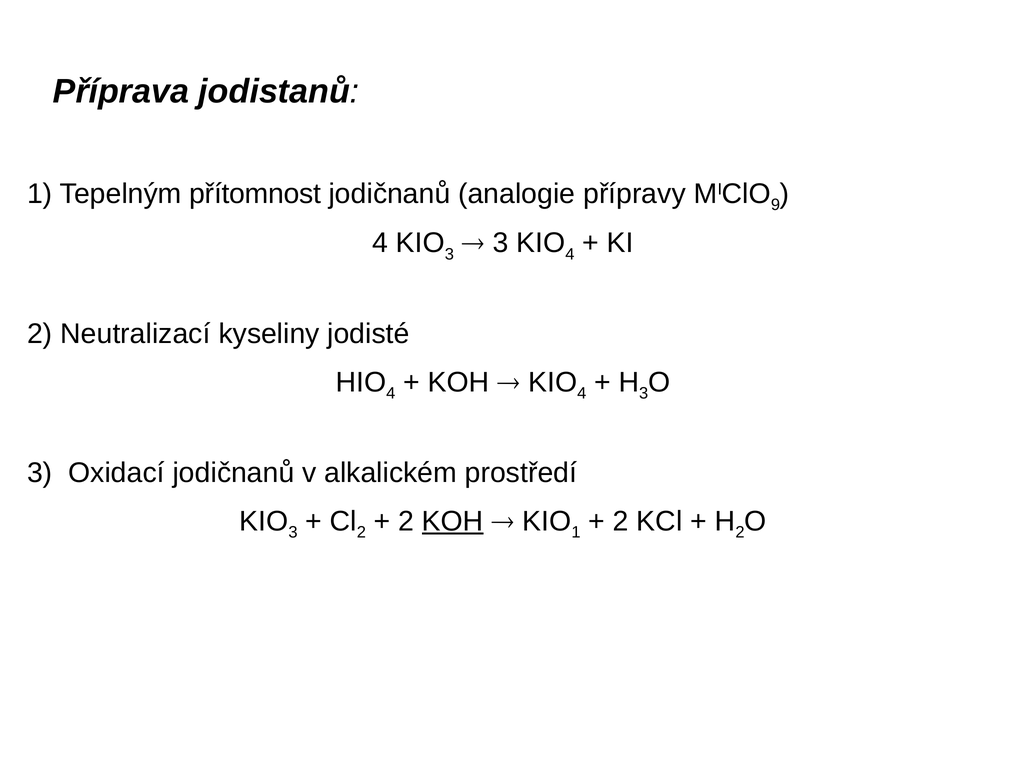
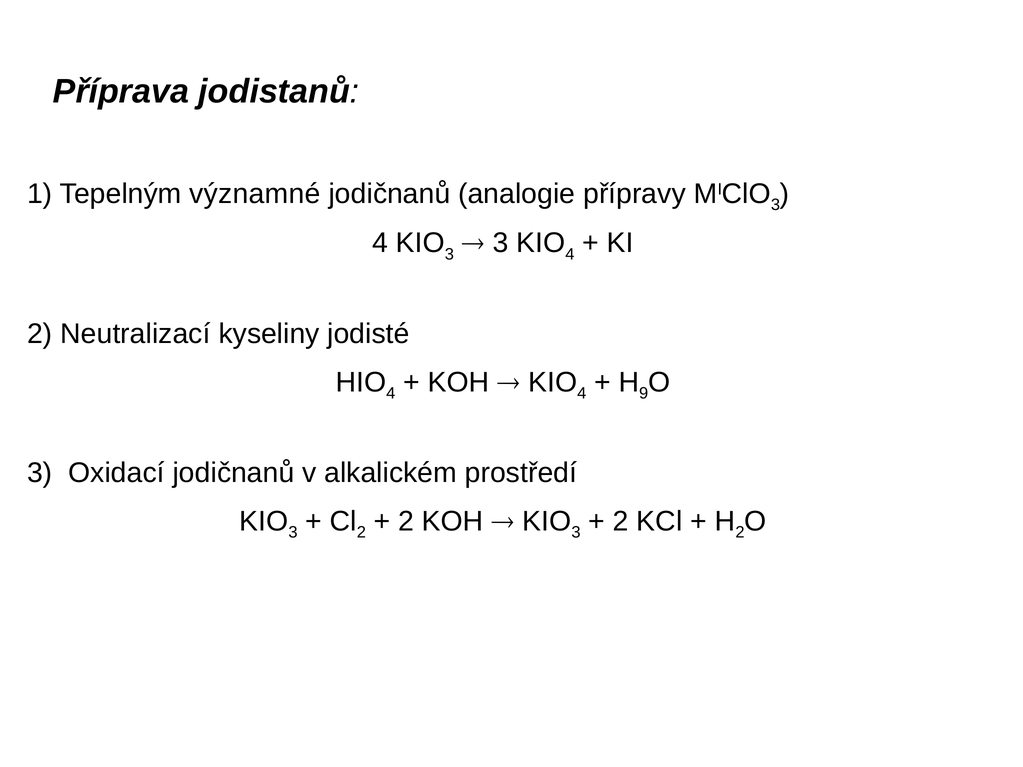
přítomnost: přítomnost -> významné (255, 194)
9: 9 -> 3 (775, 205)
3: 3 -> 9 (644, 393)
KOH underline: present -> none (453, 521)
1: 1 -> 3 (576, 532)
